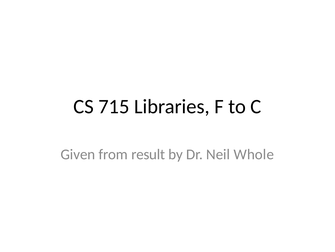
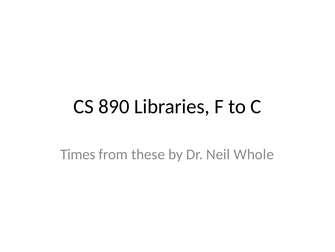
715: 715 -> 890 (114, 106)
Given: Given -> Times (78, 154)
result: result -> these (148, 154)
